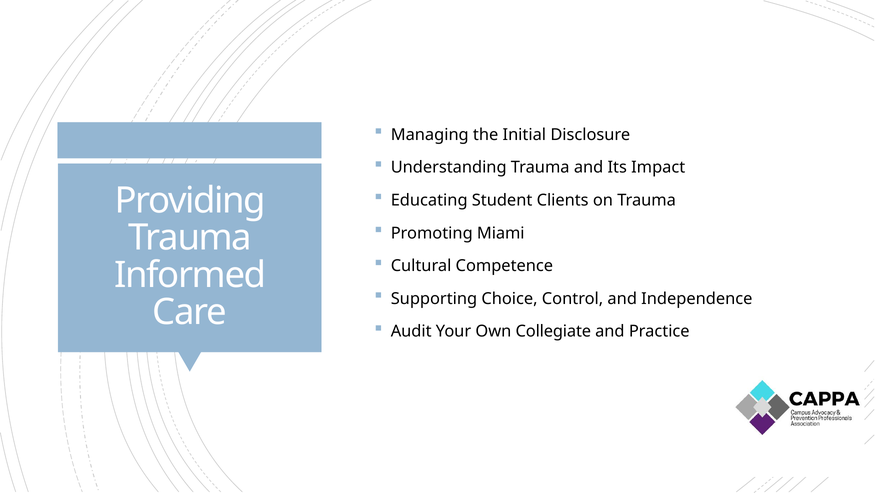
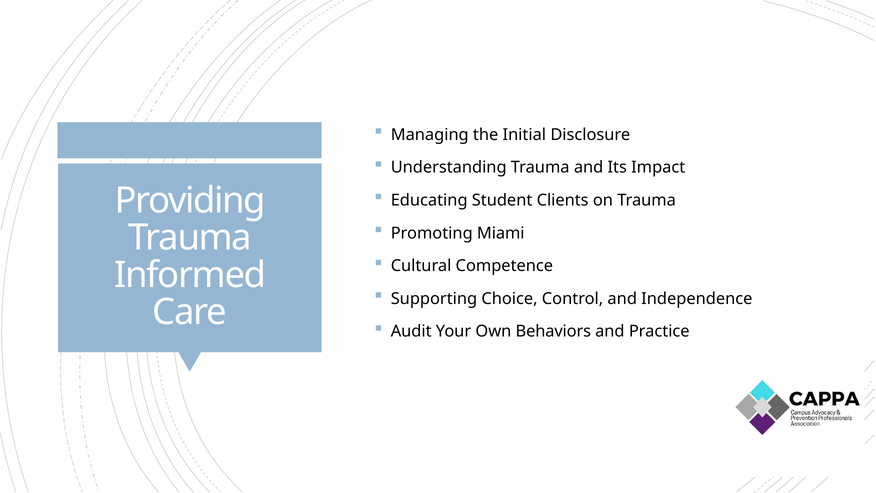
Collegiate: Collegiate -> Behaviors (553, 331)
